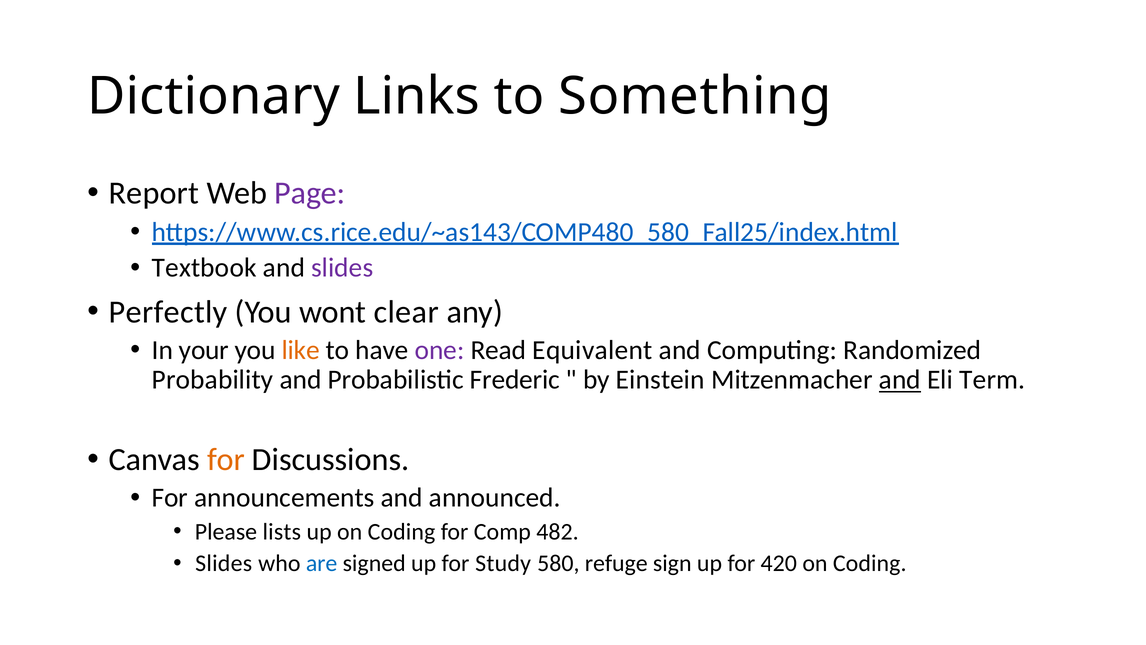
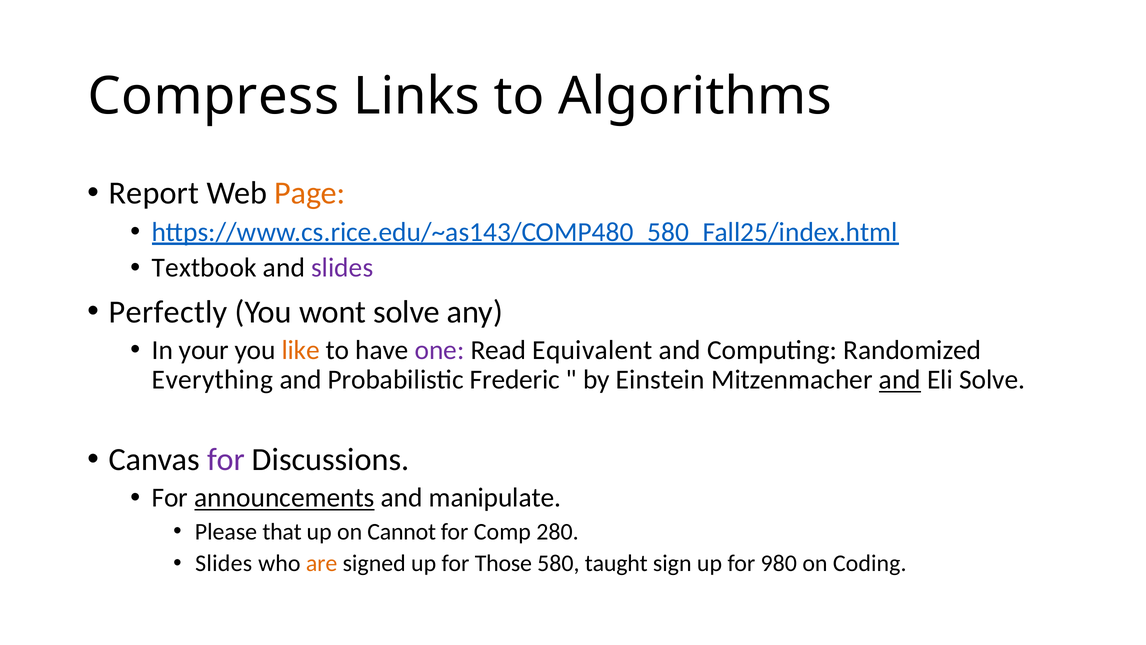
Dictionary: Dictionary -> Compress (213, 96)
Something: Something -> Algorithms (695, 96)
Page colour: purple -> orange (310, 193)
wont clear: clear -> solve (407, 312)
Probability: Probability -> Everything (212, 380)
Eli Term: Term -> Solve (992, 380)
for colour: orange -> purple (226, 459)
announcements underline: none -> present (284, 498)
announced: announced -> manipulate (495, 498)
lists: lists -> that (282, 531)
up on Coding: Coding -> Cannot (402, 531)
482: 482 -> 280 (557, 531)
are colour: blue -> orange (322, 563)
Study: Study -> Those (503, 563)
refuge: refuge -> taught (616, 563)
420: 420 -> 980 (779, 563)
